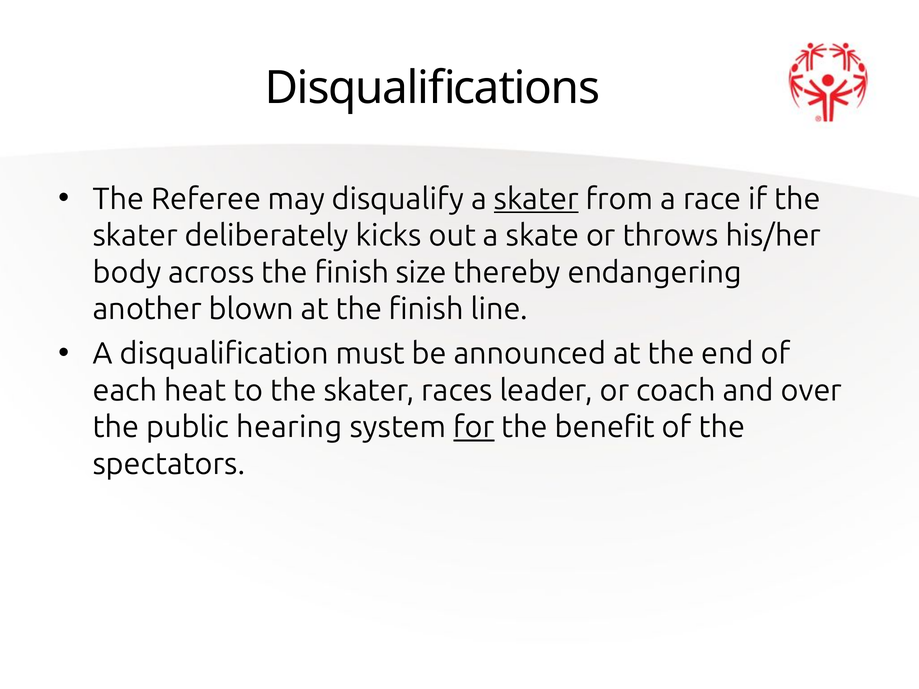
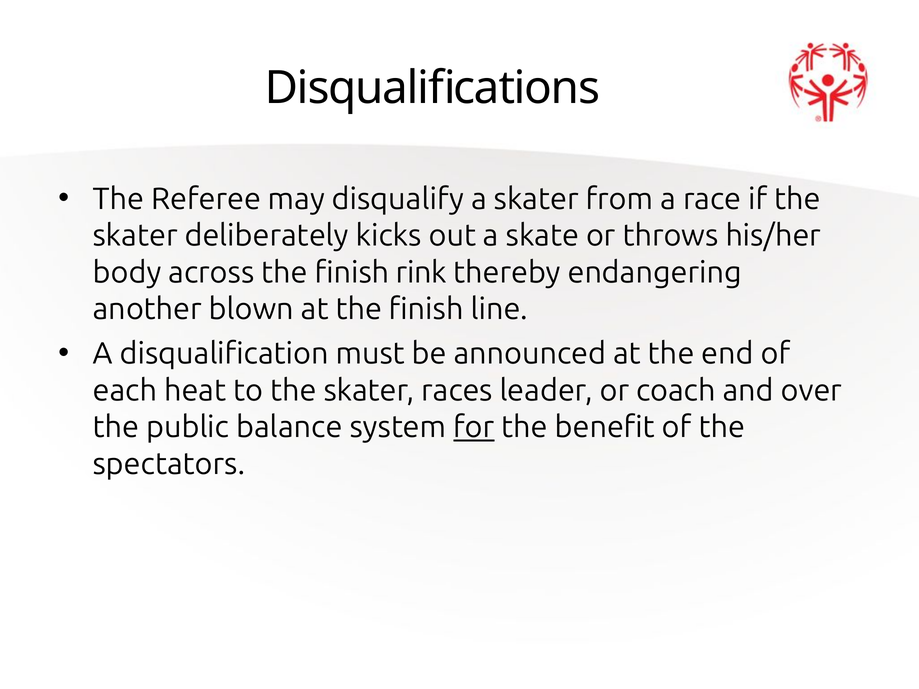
skater underline: present -> none (536, 199)
size: size -> rink (421, 273)
hearing: hearing -> balance (289, 427)
